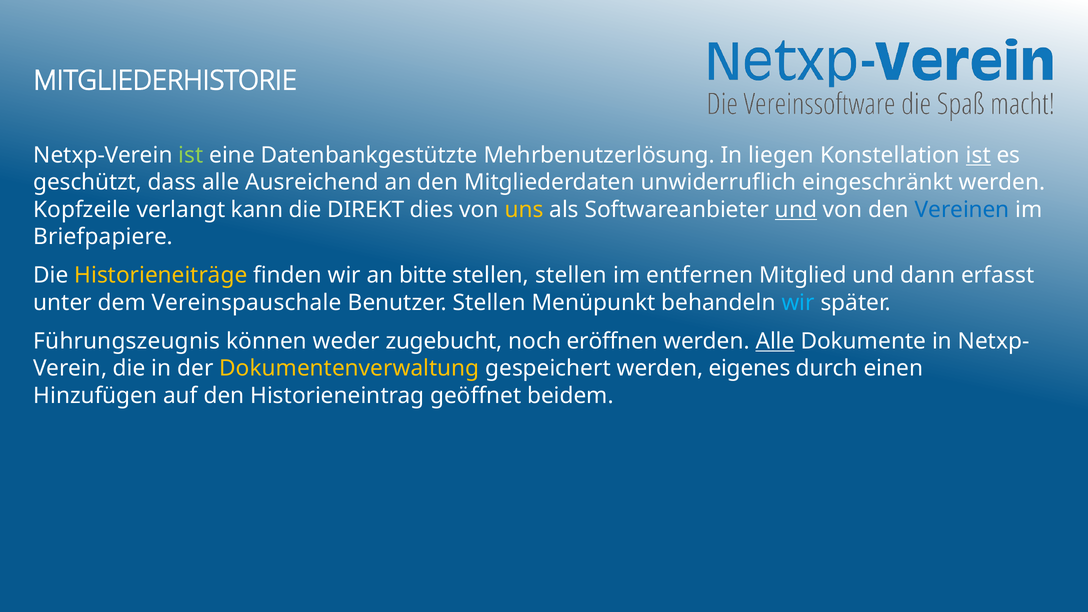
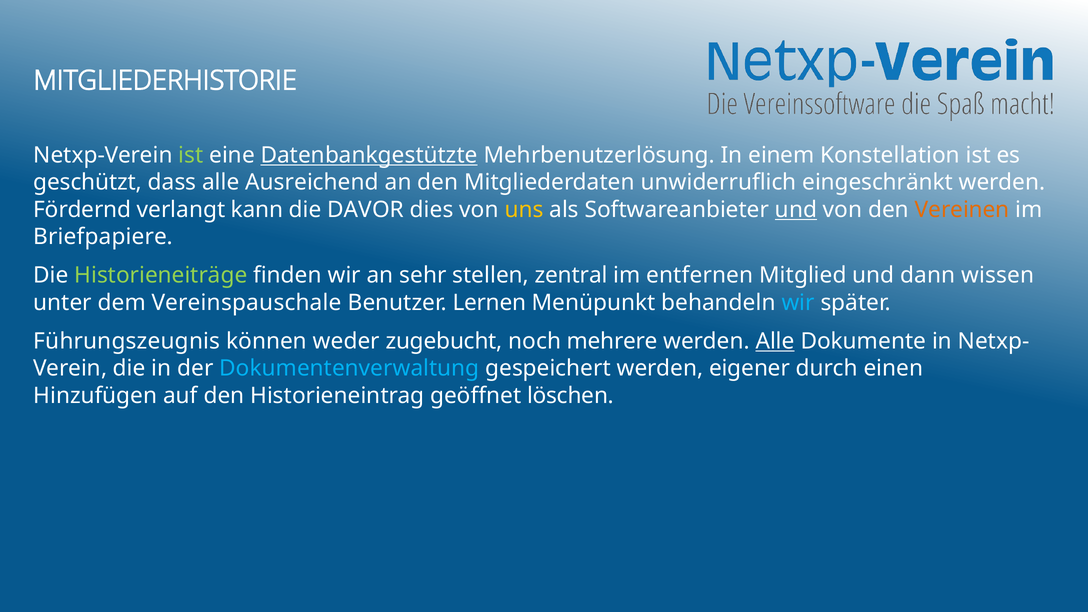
Datenbankgestützte underline: none -> present (369, 155)
liegen: liegen -> einem (781, 155)
ist underline: present -> none (978, 155)
Kopfzeile: Kopfzeile -> Fördernd (82, 210)
DIREKT: DIREKT -> DAVOR (366, 210)
Vereinen colour: blue -> orange (962, 210)
Historieneiträge colour: yellow -> light green (161, 275)
bitte: bitte -> sehr (423, 275)
stellen stellen: stellen -> zentral (571, 275)
erfasst: erfasst -> wissen (998, 275)
Benutzer Stellen: Stellen -> Lernen (489, 303)
eröffnen: eröffnen -> mehrere (612, 341)
Dokumentenverwaltung colour: yellow -> light blue (349, 368)
eigenes: eigenes -> eigener (750, 368)
beidem: beidem -> löschen (571, 396)
